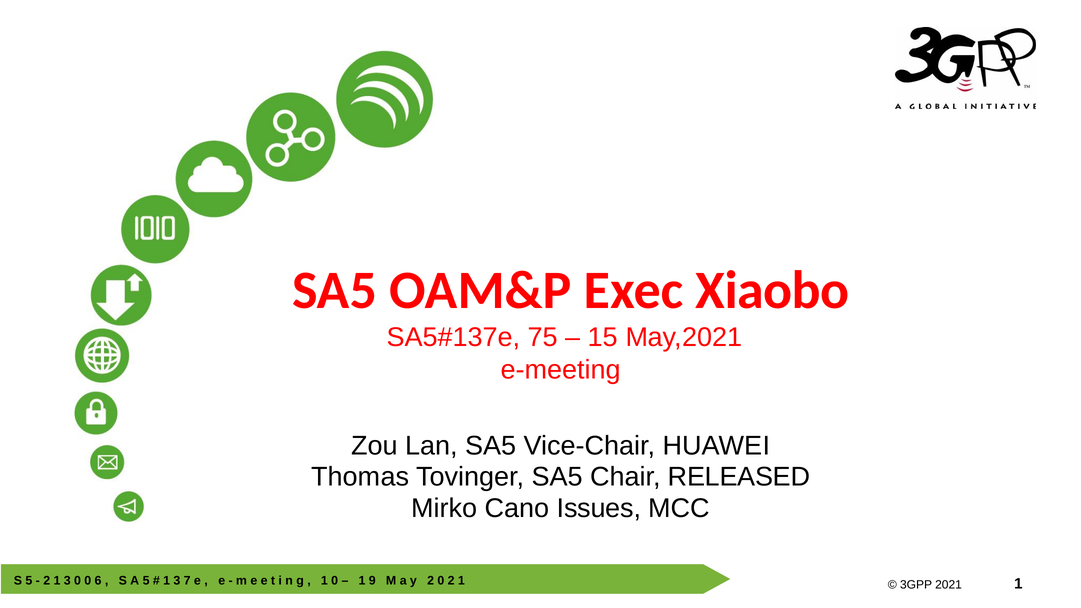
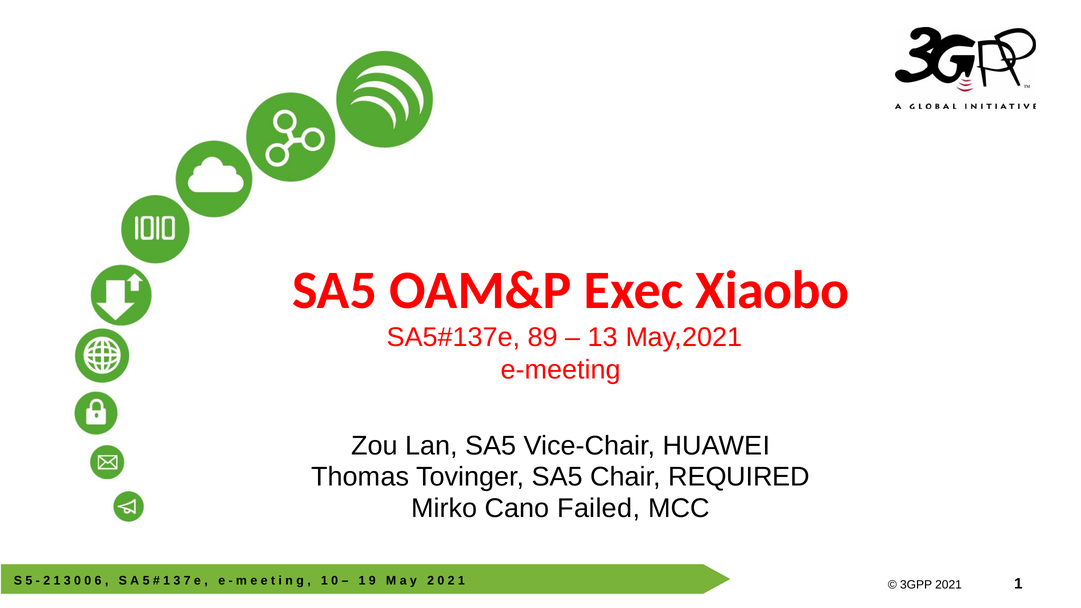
75: 75 -> 89 (543, 337)
15: 15 -> 13 (603, 337)
RELEASED: RELEASED -> REQUIRED (739, 477)
Issues: Issues -> Failed (599, 508)
